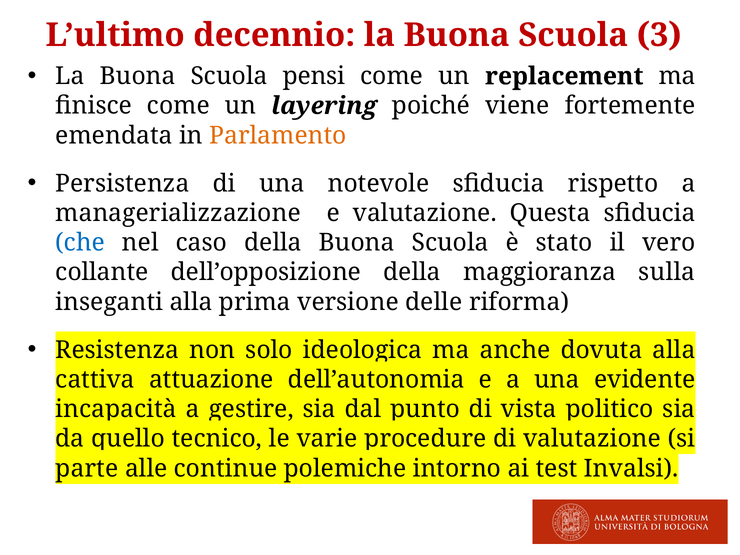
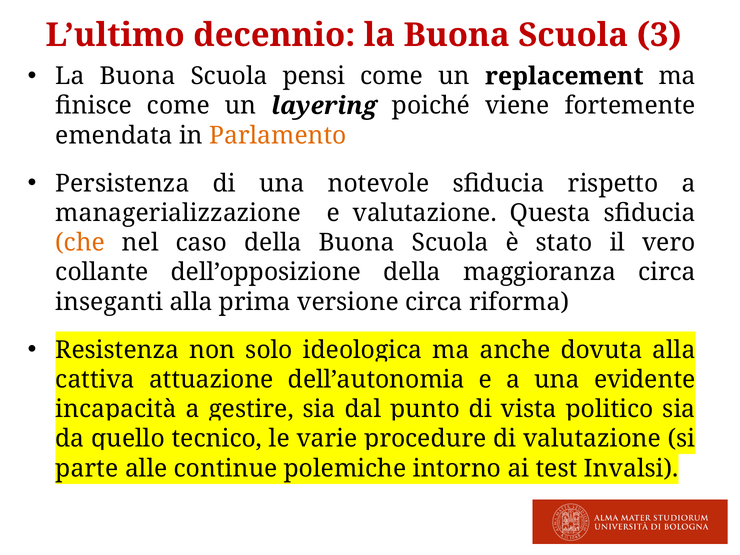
che colour: blue -> orange (80, 243)
maggioranza sulla: sulla -> circa (667, 272)
versione delle: delle -> circa (434, 302)
